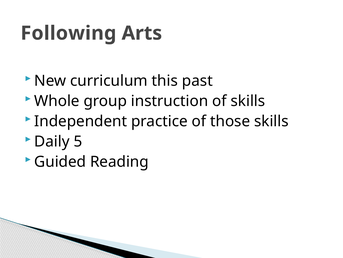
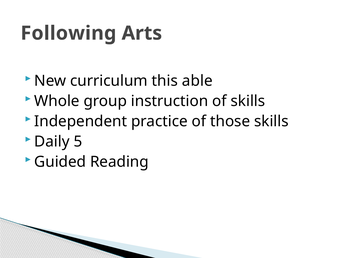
past: past -> able (197, 81)
